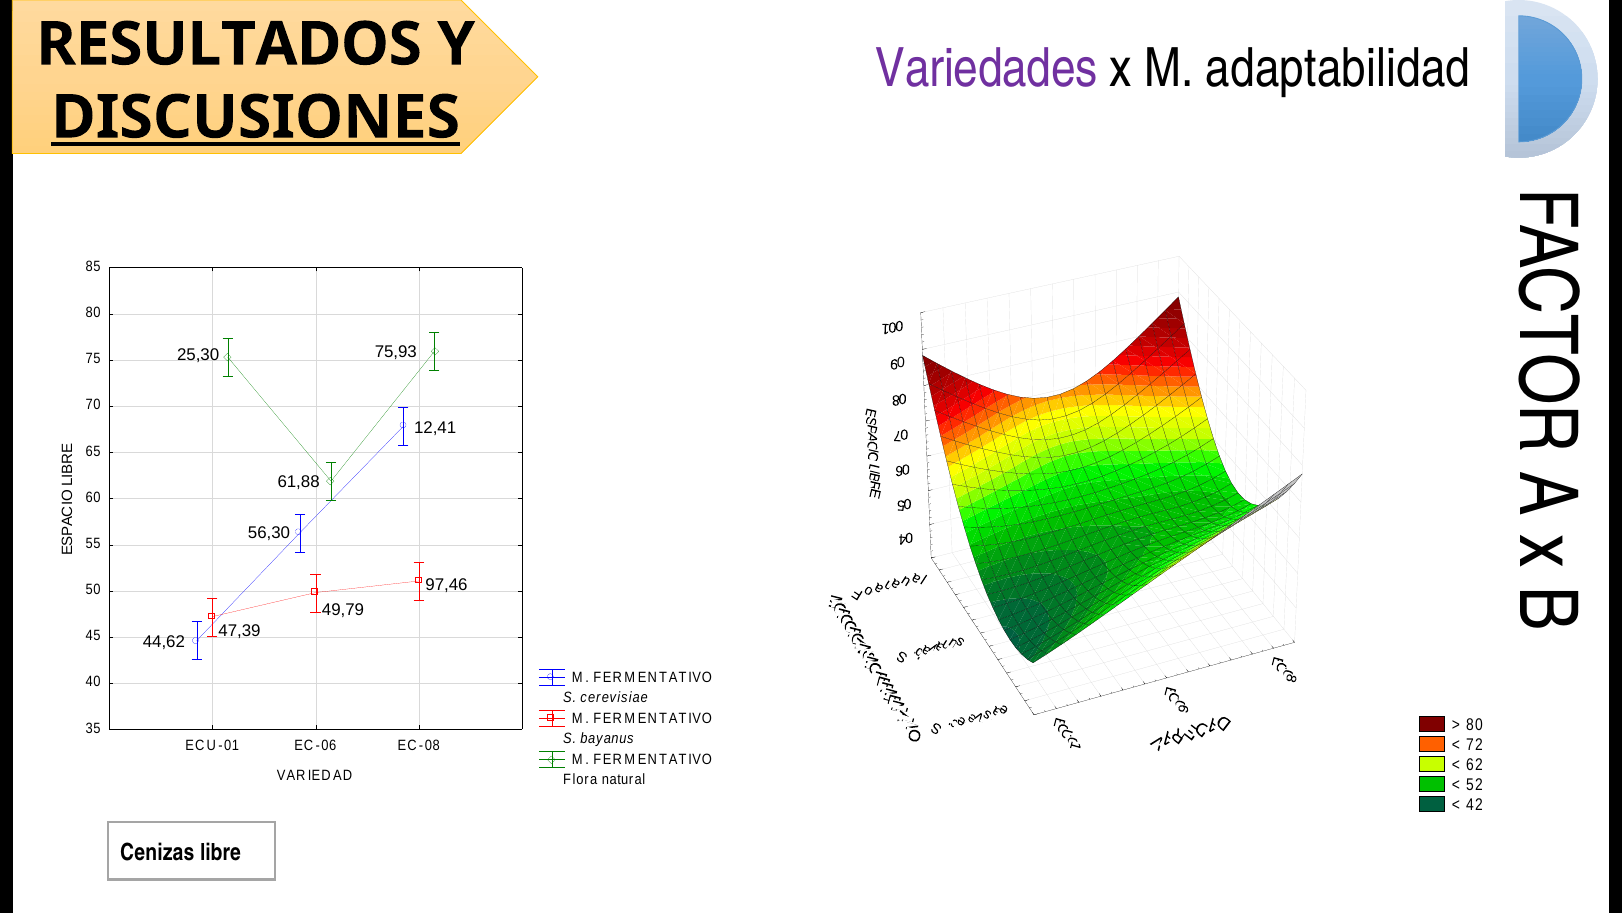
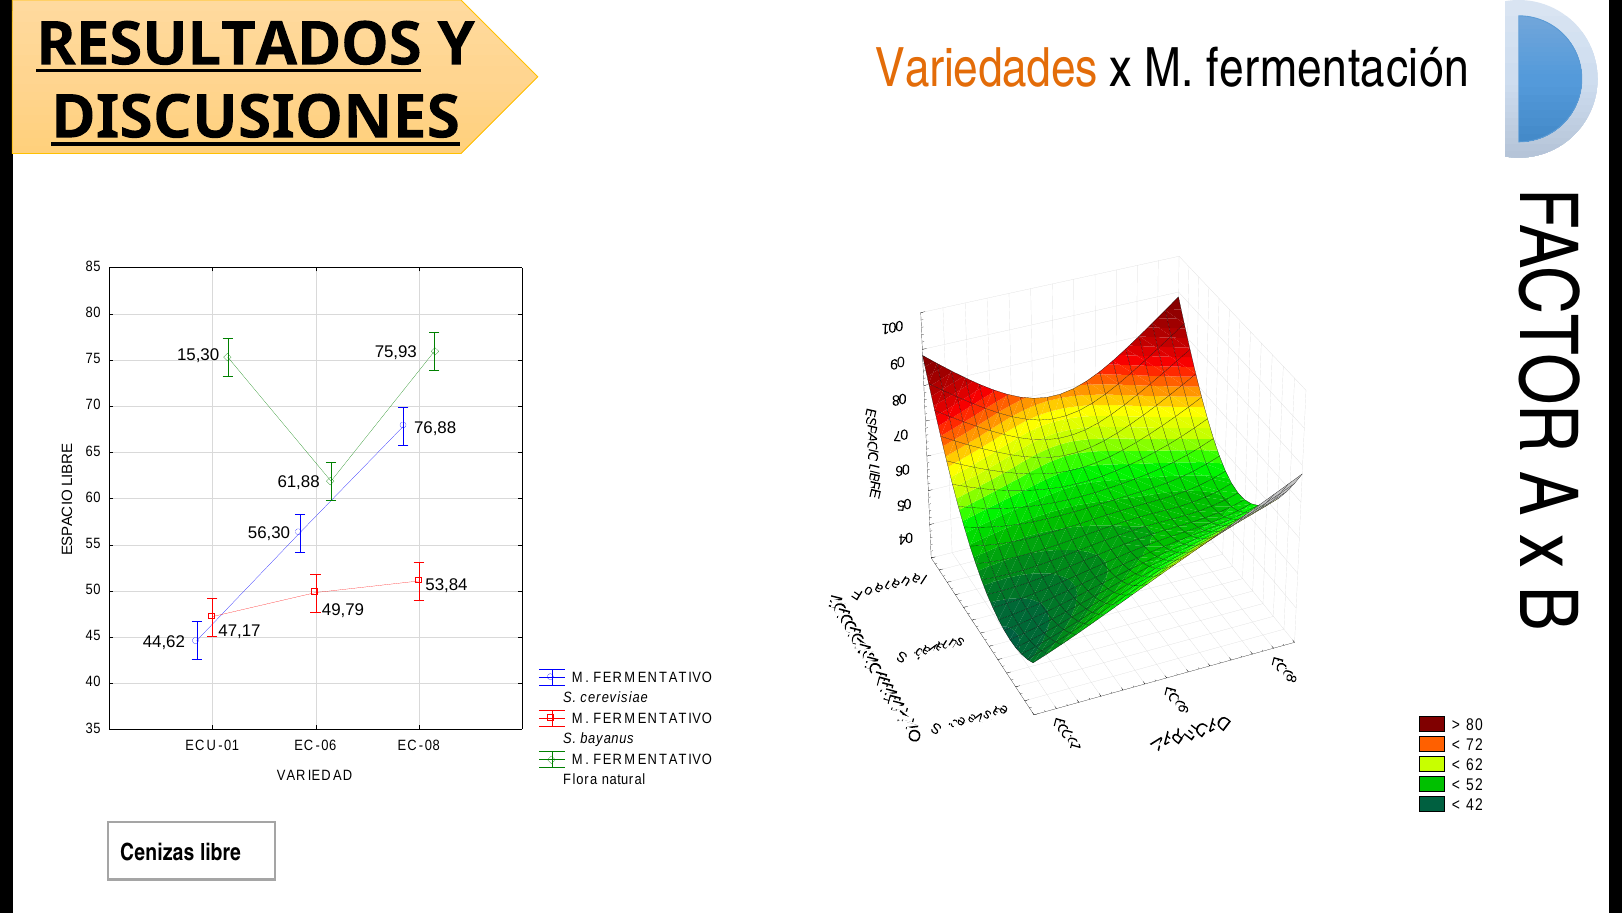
RESULTADOS underline: none -> present (229, 44)
Variedades colour: purple -> orange (987, 68)
adaptabilidad: adaptabilidad -> fermentación (1338, 68)
25,30: 25,30 -> 15,30 (198, 355)
12,41: 12,41 -> 76,88 (435, 428)
97,46: 97,46 -> 53,84 (446, 585)
47,39: 47,39 -> 47,17 (239, 630)
